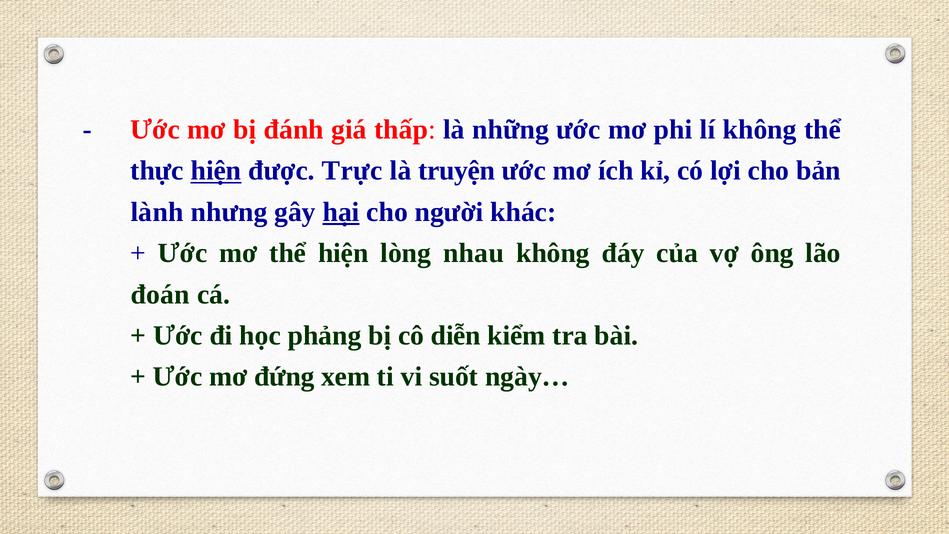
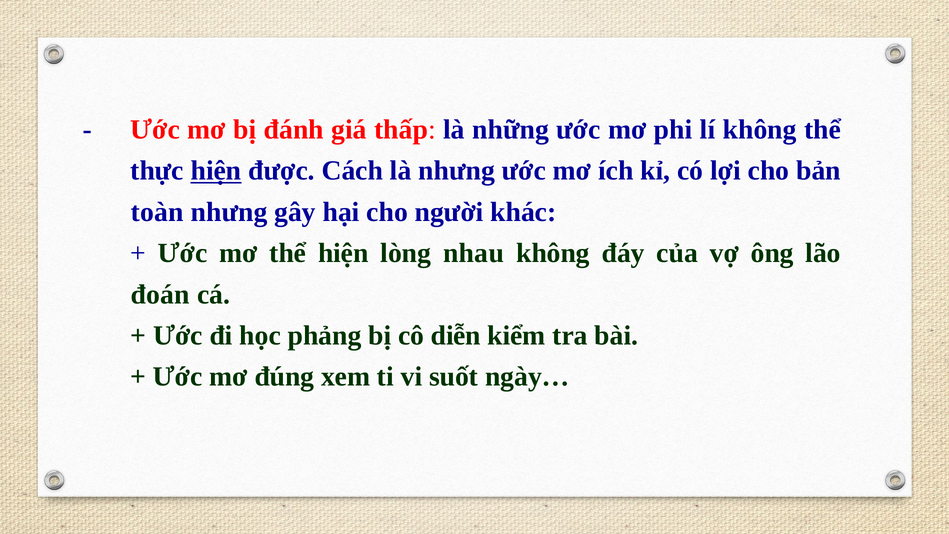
Trực: Trực -> Cách (352, 171)
là truyện: truyện -> nhưng (457, 171)
lành: lành -> toàn (157, 212)
hại underline: present -> none (341, 212)
đứng: đứng -> đúng (284, 377)
